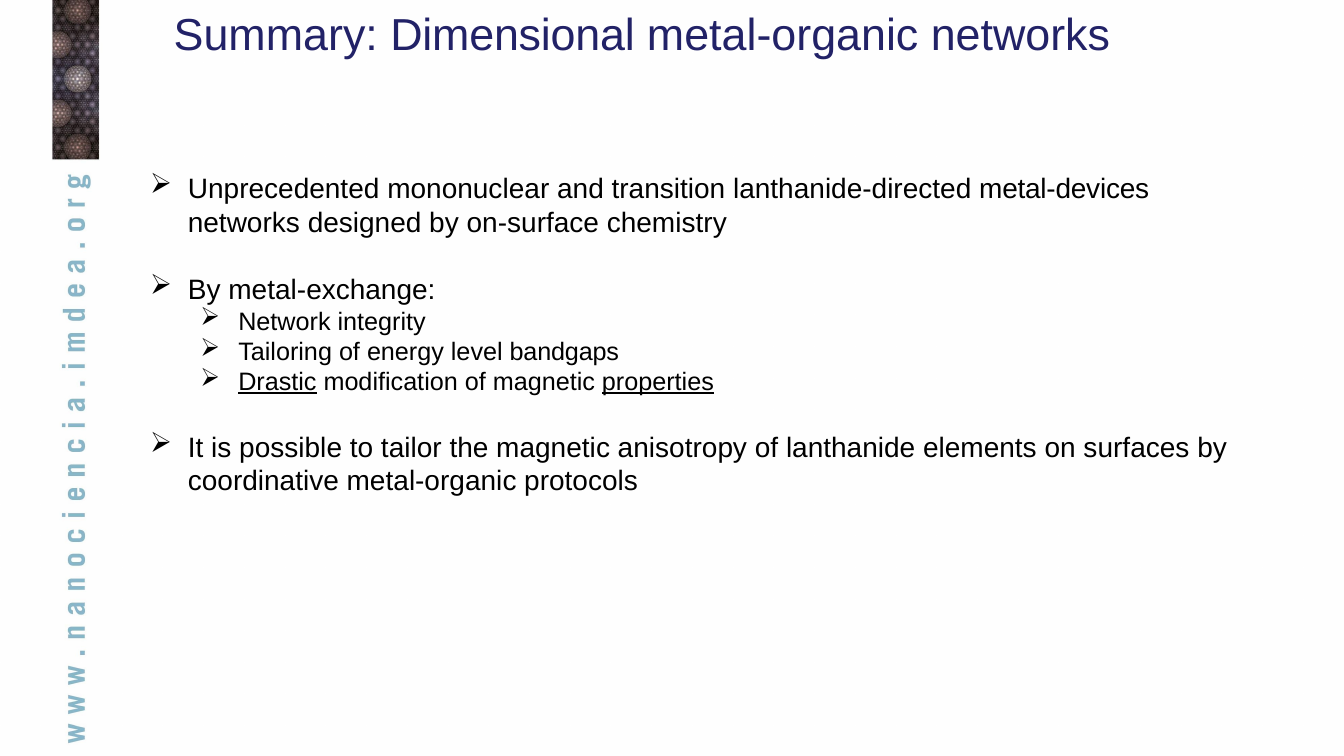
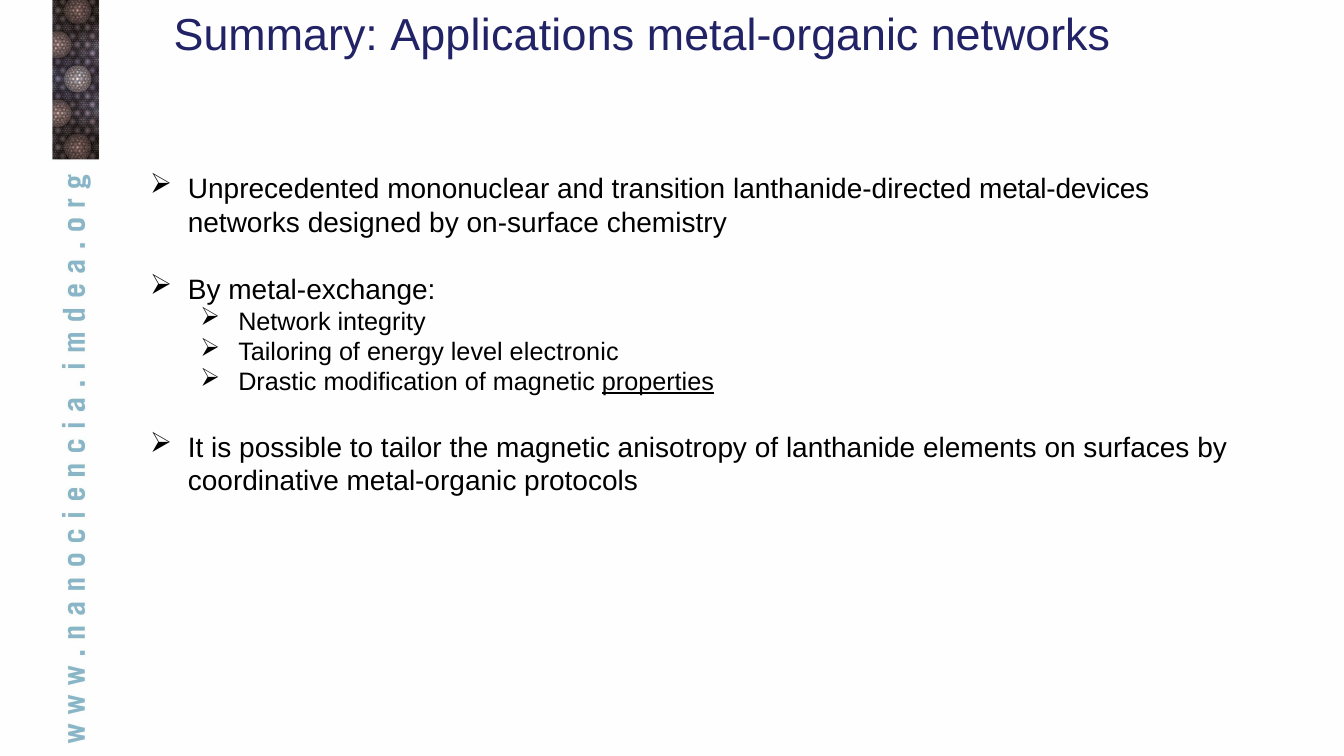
Dimensional: Dimensional -> Applications (512, 35)
bandgaps: bandgaps -> electronic (564, 352)
Drastic underline: present -> none (277, 382)
